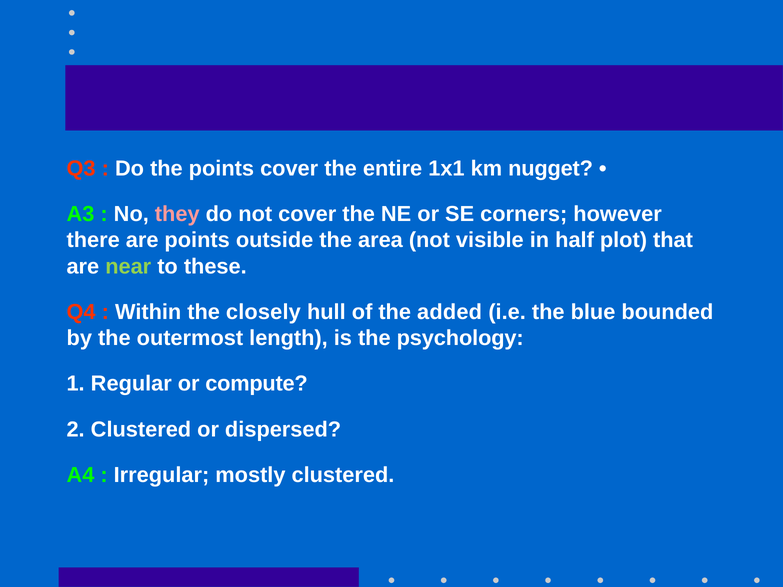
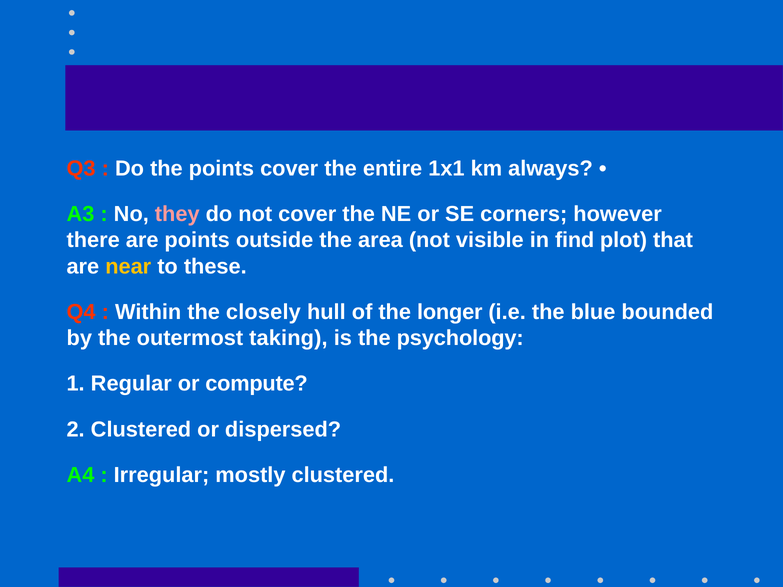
nugget: nugget -> always (551, 169)
half: half -> find (575, 240)
near colour: light green -> yellow (128, 266)
added: added -> longer (450, 312)
length: length -> taking (288, 338)
